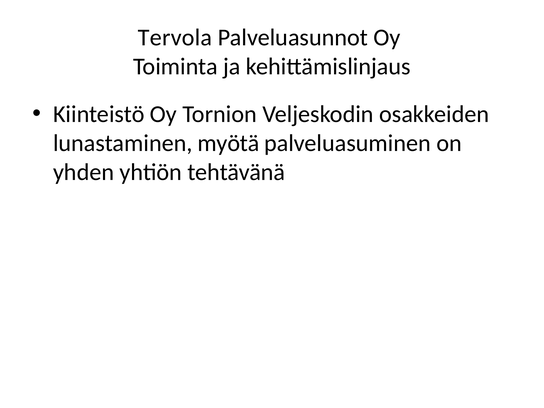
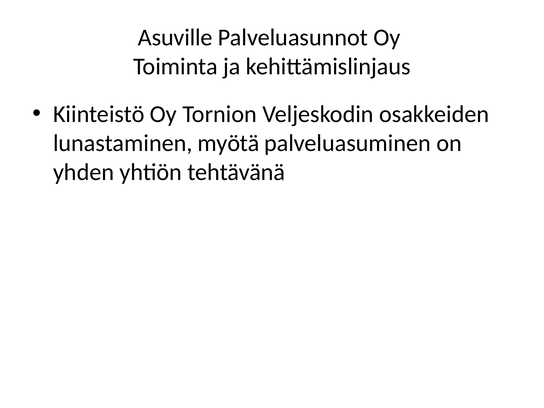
Tervola: Tervola -> Asuville (175, 38)
